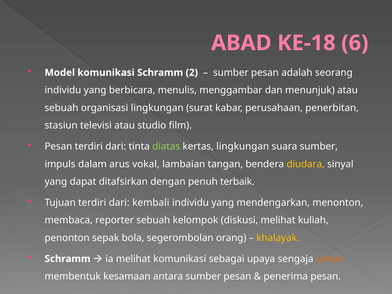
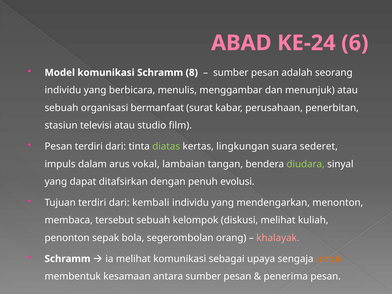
KE-18: KE-18 -> KE-24 (306, 43)
2: 2 -> 8 (192, 73)
organisasi lingkungan: lingkungan -> bermanfaat (157, 108)
suara sumber: sumber -> sederet (319, 146)
diudara colour: yellow -> light green (306, 164)
terbaik: terbaik -> evolusi (237, 182)
reporter: reporter -> tersebut (115, 220)
khalayak colour: yellow -> pink (278, 238)
